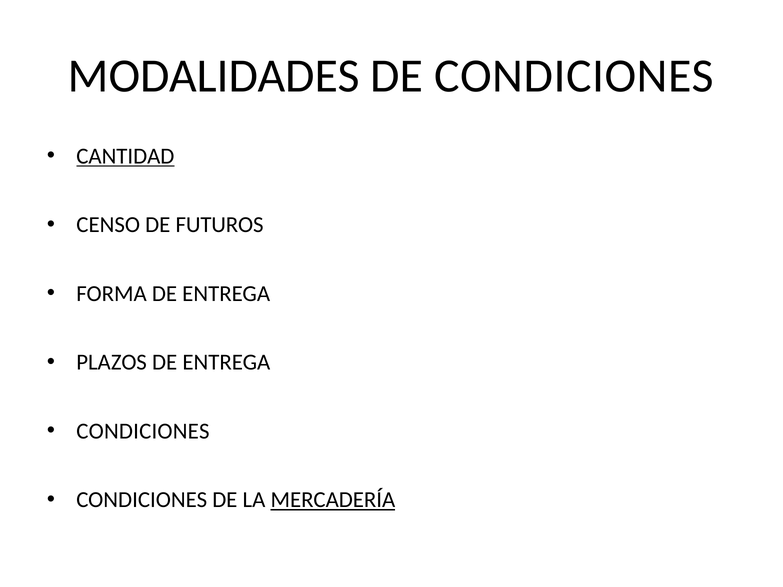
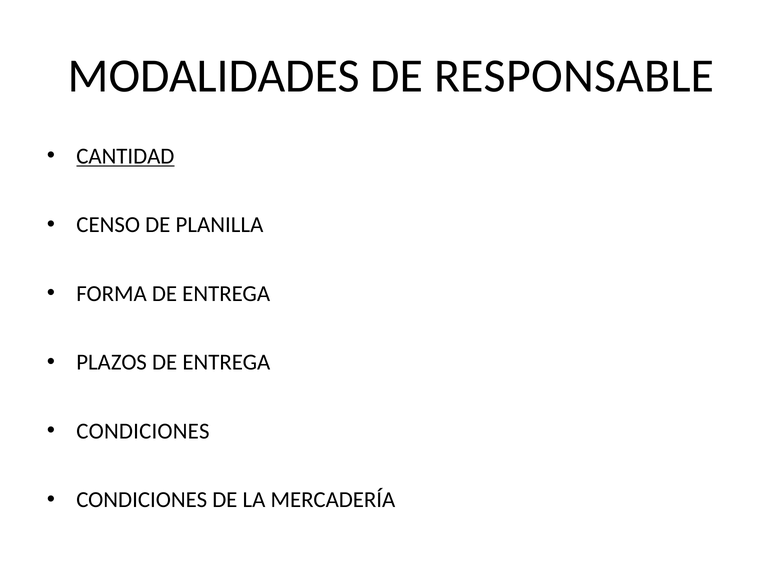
DE CONDICIONES: CONDICIONES -> RESPONSABLE (574, 76)
FUTUROS: FUTUROS -> PLANILLA (219, 225)
MERCADERÍA underline: present -> none (333, 500)
